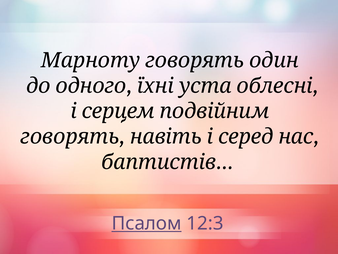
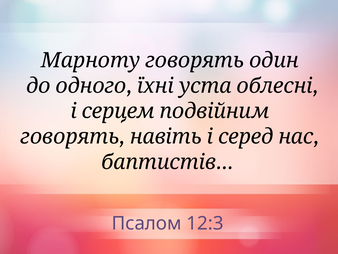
Псалом underline: present -> none (147, 223)
